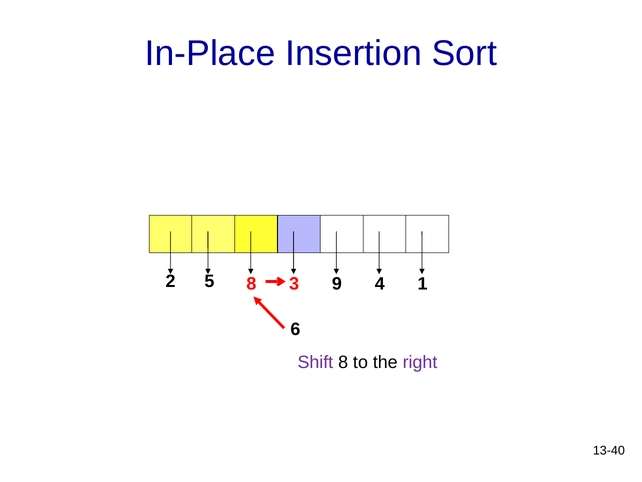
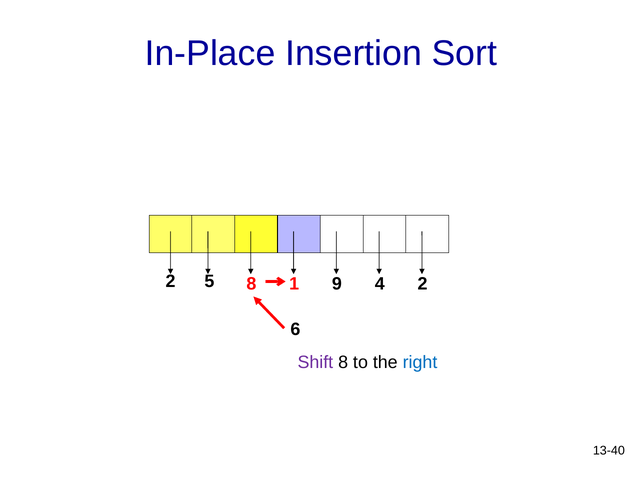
3: 3 -> 1 (294, 284)
4 1: 1 -> 2 (423, 284)
right colour: purple -> blue (420, 362)
